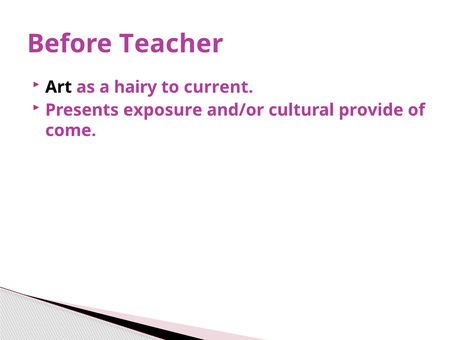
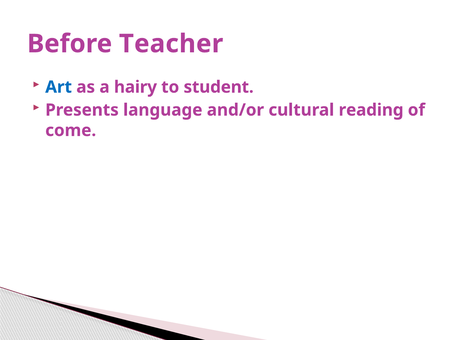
Art colour: black -> blue (59, 87)
current: current -> student (219, 87)
exposure: exposure -> language (163, 110)
provide: provide -> reading (371, 110)
